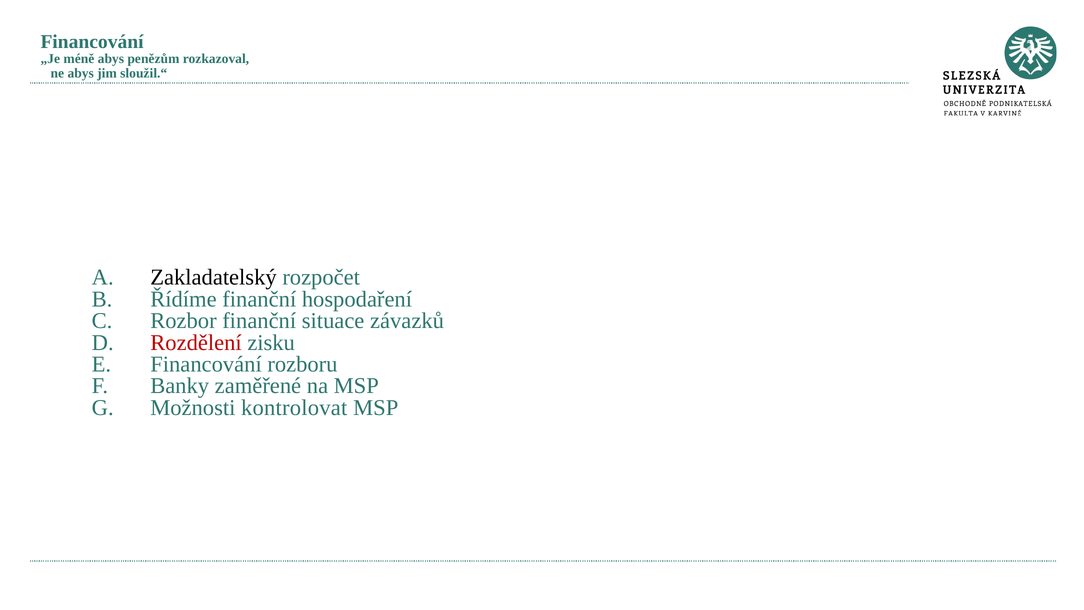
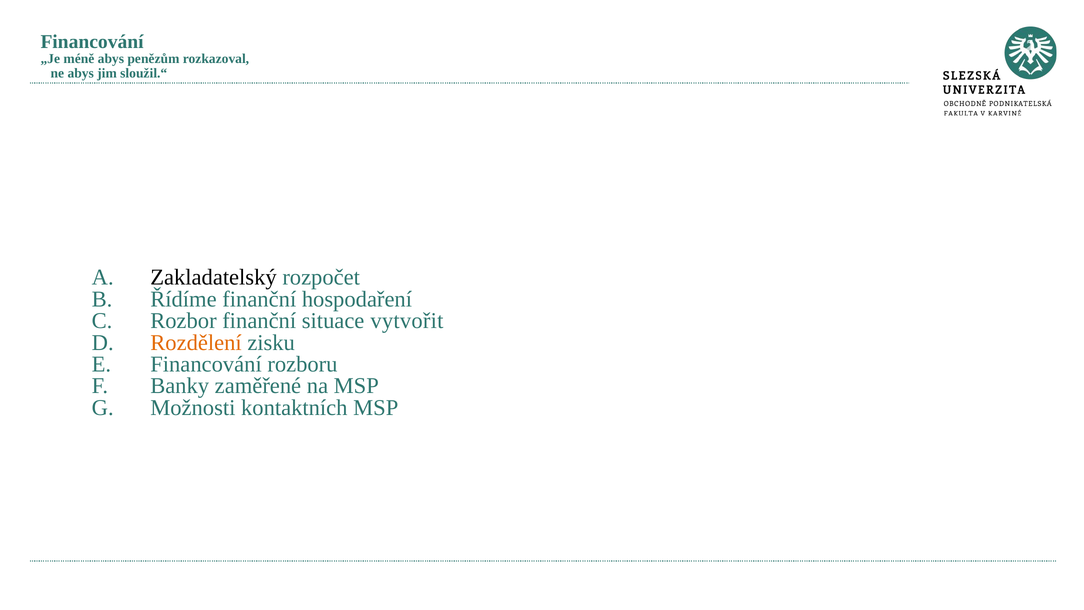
závazků: závazků -> vytvořit (407, 321)
Rozdělení colour: red -> orange (196, 342)
kontrolovat: kontrolovat -> kontaktních (294, 408)
